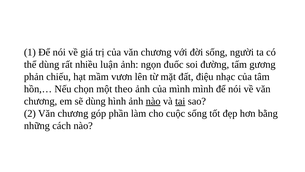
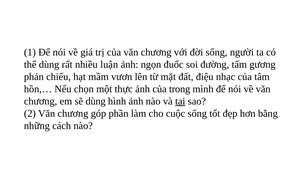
theo: theo -> thực (124, 89)
của mình: mình -> trong (180, 89)
nào underline: present -> none (153, 101)
